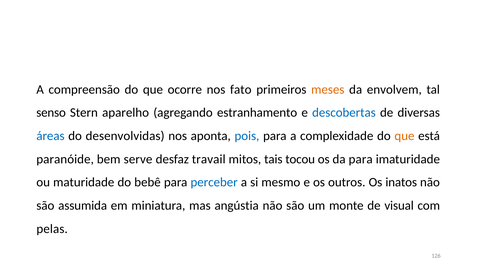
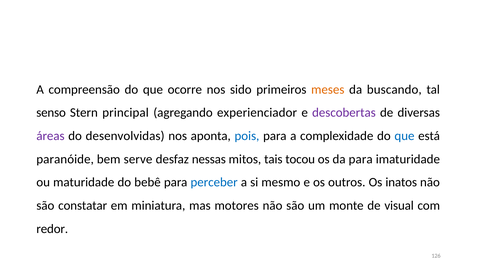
fato: fato -> sido (241, 90)
envolvem: envolvem -> buscando (394, 90)
aparelho: aparelho -> principal (126, 113)
estranhamento: estranhamento -> experienciador (257, 113)
descobertas colour: blue -> purple (344, 113)
áreas colour: blue -> purple (50, 136)
que colour: orange -> blue (404, 136)
travail: travail -> nessas (209, 159)
assumida: assumida -> constatar (83, 206)
angústia: angústia -> motores (237, 206)
pelas: pelas -> redor (52, 229)
